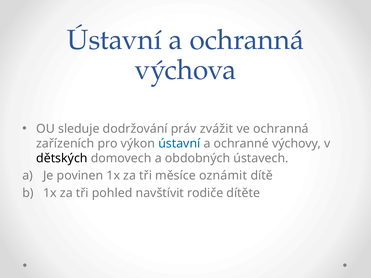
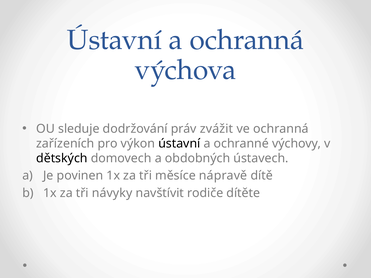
ústavní colour: blue -> black (179, 144)
oznámit: oznámit -> nápravě (223, 176)
pohled: pohled -> návyky (112, 193)
